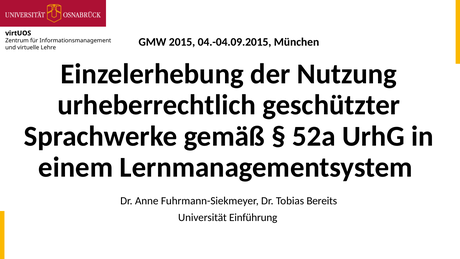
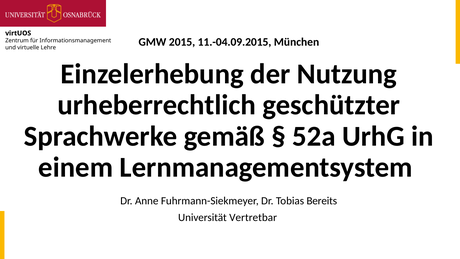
04.-04.09.2015: 04.-04.09.2015 -> 11.-04.09.2015 (235, 42)
Einführung: Einführung -> Vertretbar (253, 217)
